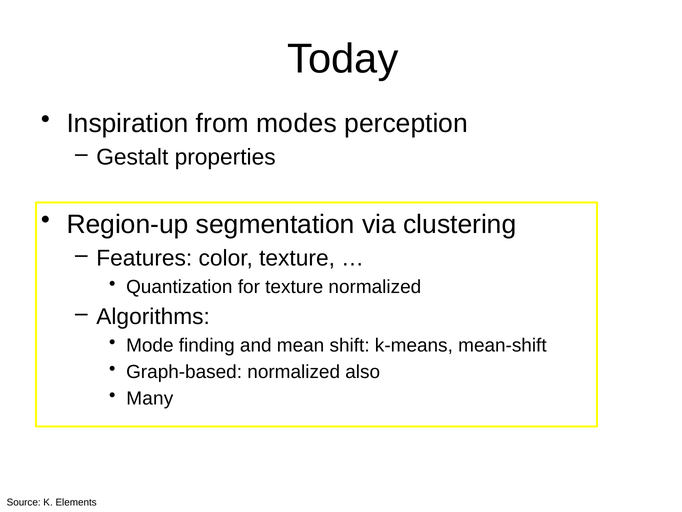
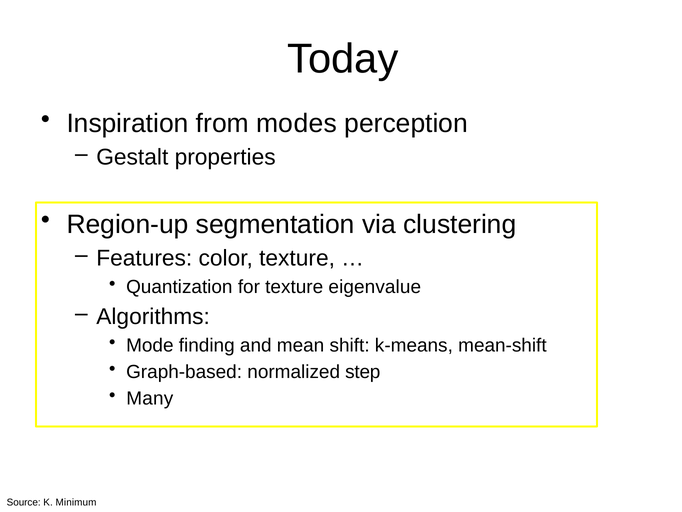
texture normalized: normalized -> eigenvalue (375, 287)
also: also -> step (363, 372)
Elements: Elements -> Minimum (76, 502)
